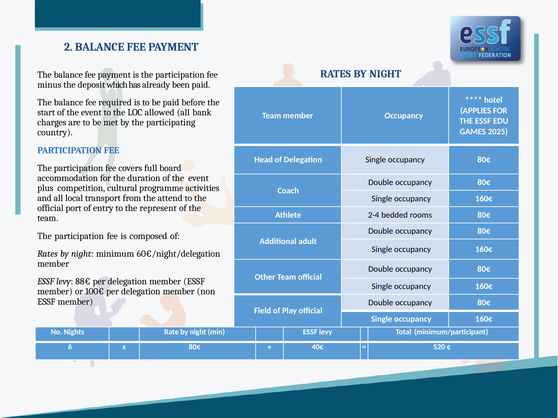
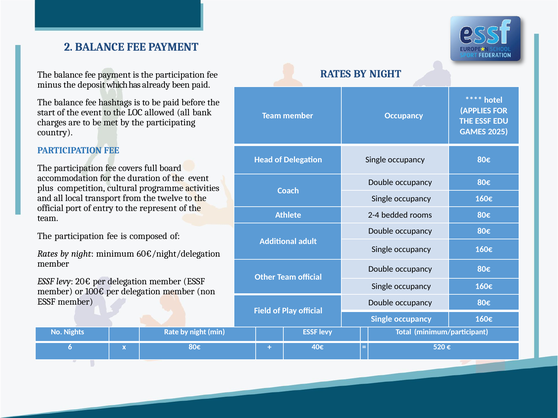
required: required -> hashtags (115, 103)
attend: attend -> twelve (170, 198)
88€: 88€ -> 20€ (83, 282)
